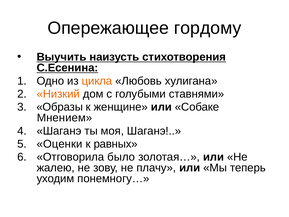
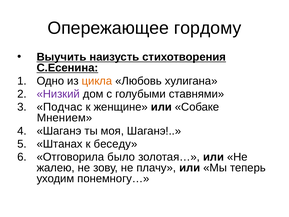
Низкий colour: orange -> purple (58, 94)
Образы: Образы -> Подчас (60, 107)
Оценки: Оценки -> Штанах (60, 144)
равных: равных -> беседу (115, 144)
